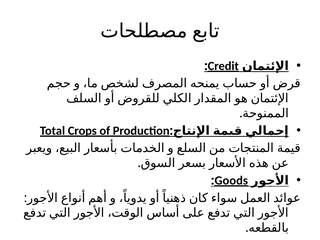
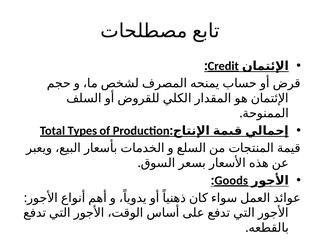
Crops: Crops -> Types (82, 131)
